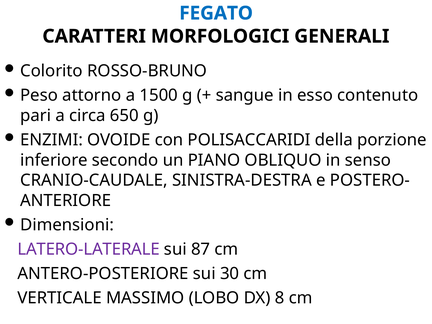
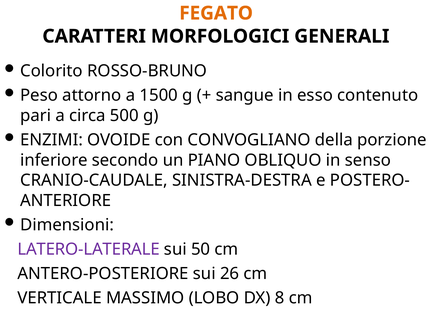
FEGATO colour: blue -> orange (216, 13)
650: 650 -> 500 (124, 116)
POLISACCARIDI: POLISACCARIDI -> CONVOGLIANO (249, 140)
87: 87 -> 50 (201, 249)
30: 30 -> 26 (230, 274)
